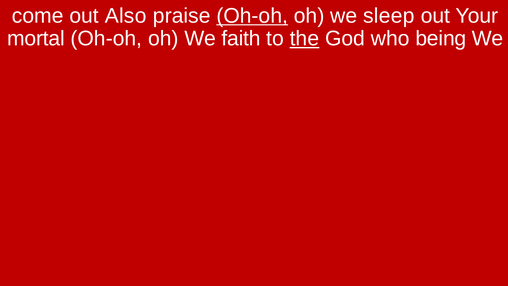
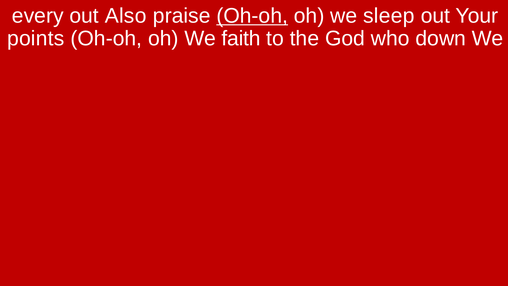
come: come -> every (38, 16)
mortal: mortal -> points (36, 39)
the underline: present -> none (304, 39)
being: being -> down (441, 39)
